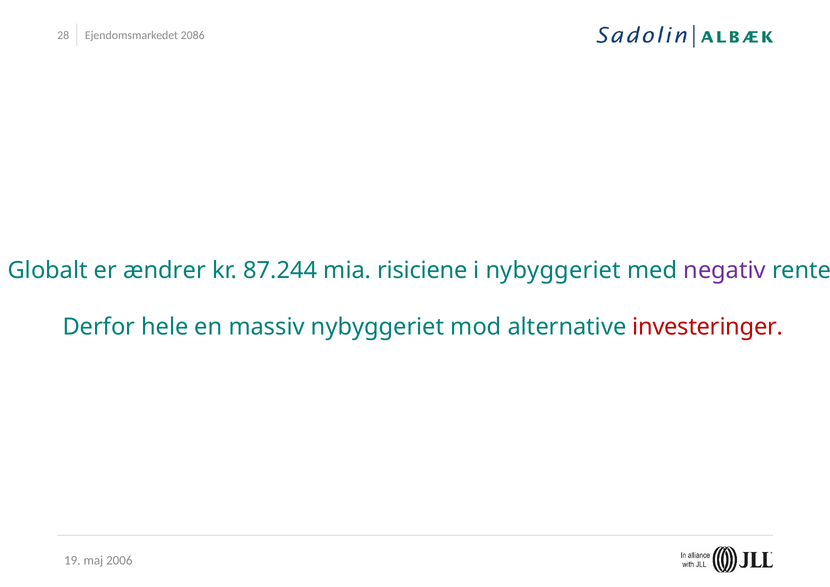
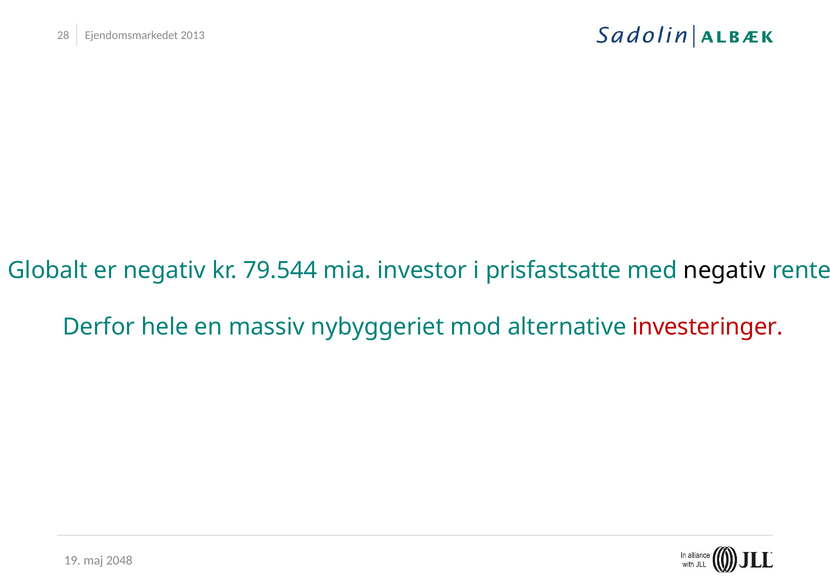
2086: 2086 -> 2013 (193, 35)
er ændrer: ændrer -> negativ (165, 270)
87.244: 87.244 -> 79.544 (280, 270)
risiciene: risiciene -> investor (422, 270)
i nybyggeriet: nybyggeriet -> prisfastsatte (553, 270)
negativ colour: purple -> black (725, 270)
2006: 2006 -> 2048 (119, 560)
